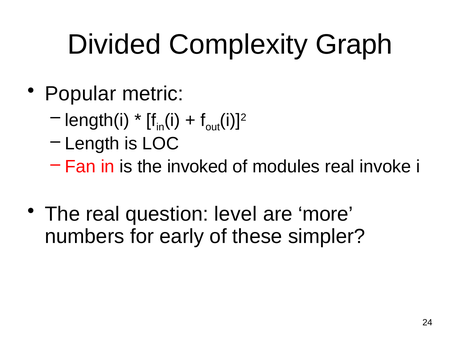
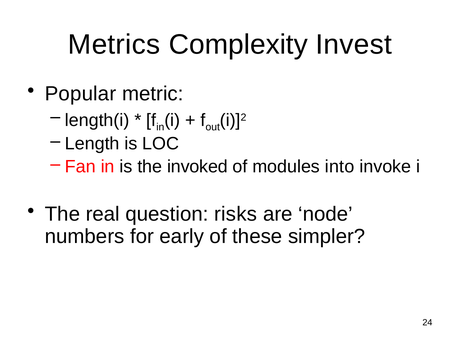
Divided: Divided -> Metrics (114, 45)
Graph: Graph -> Invest (354, 45)
modules real: real -> into (340, 167)
level: level -> risks (236, 214)
more: more -> node (326, 214)
